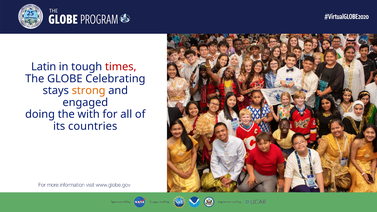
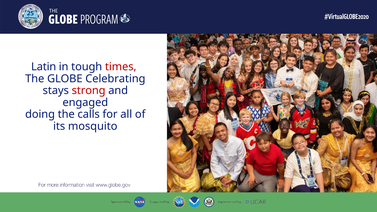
strong colour: orange -> red (89, 91)
with: with -> calls (89, 114)
countries: countries -> mosquito (93, 126)
